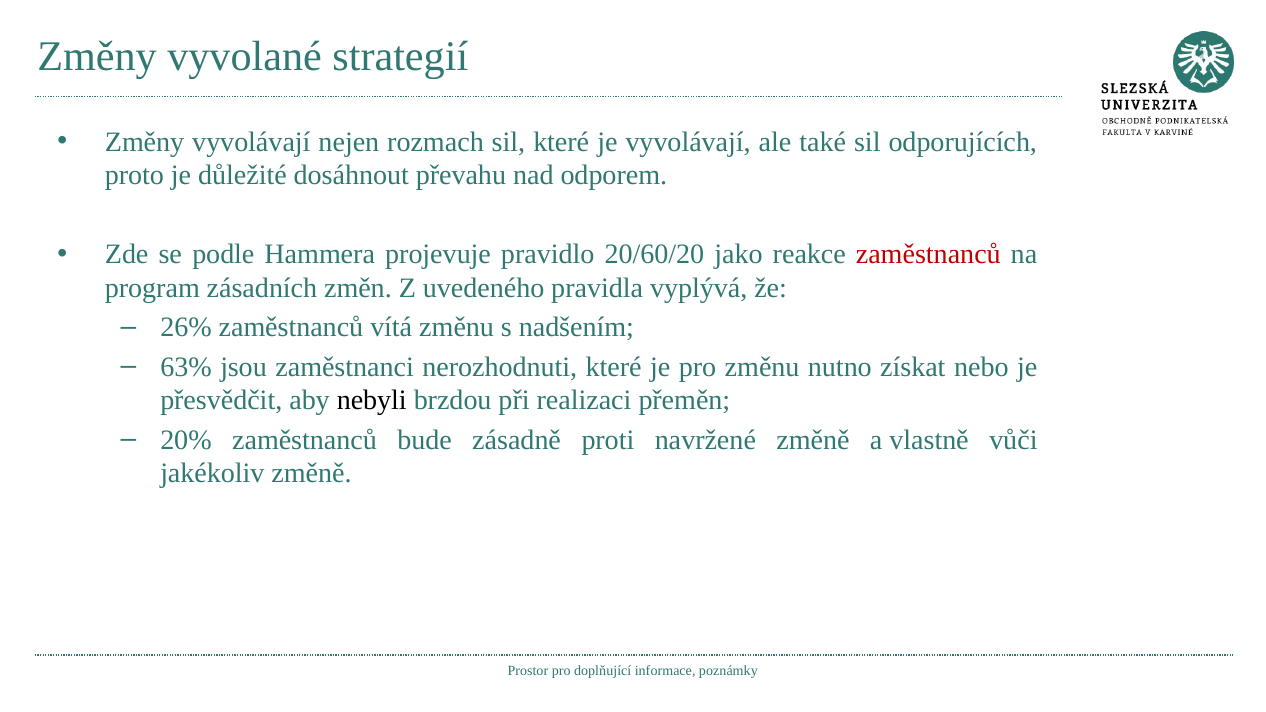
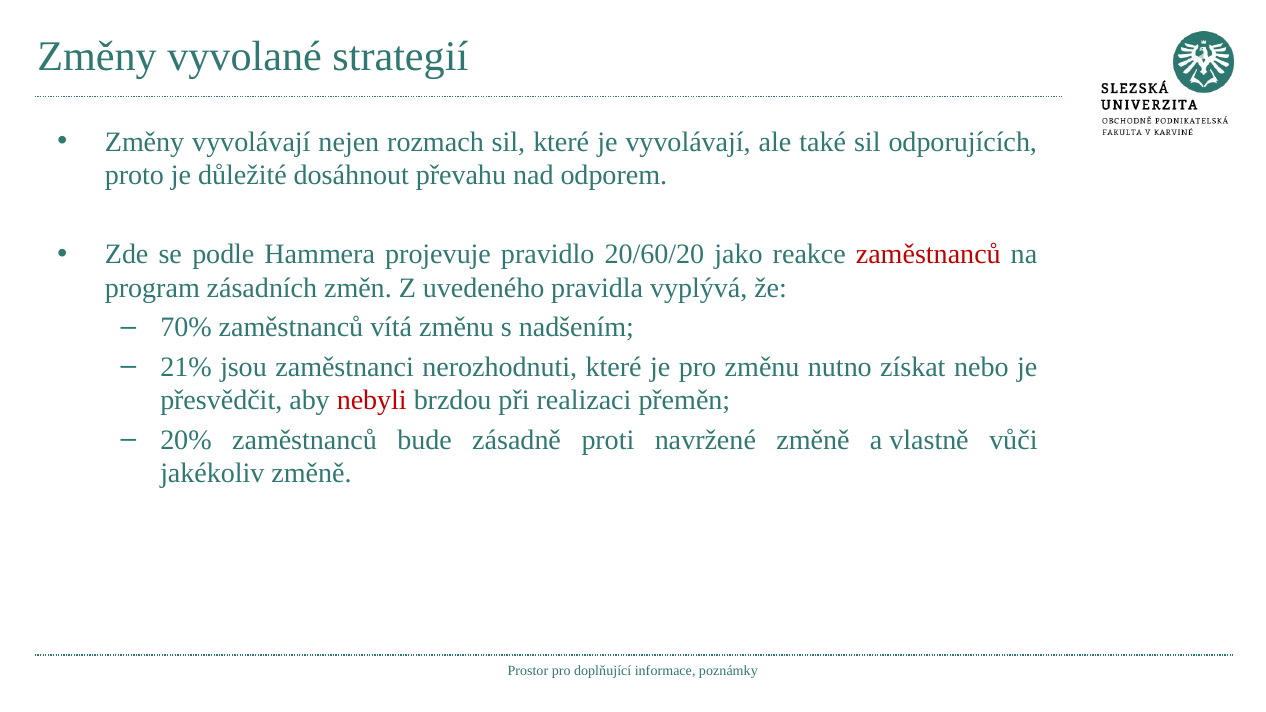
26%: 26% -> 70% (186, 328)
63%: 63% -> 21% (186, 367)
nebyli colour: black -> red (372, 401)
